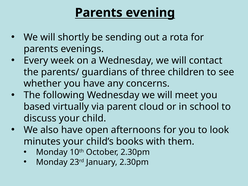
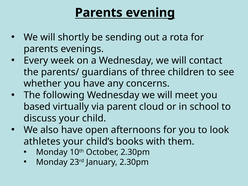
minutes: minutes -> athletes (42, 141)
